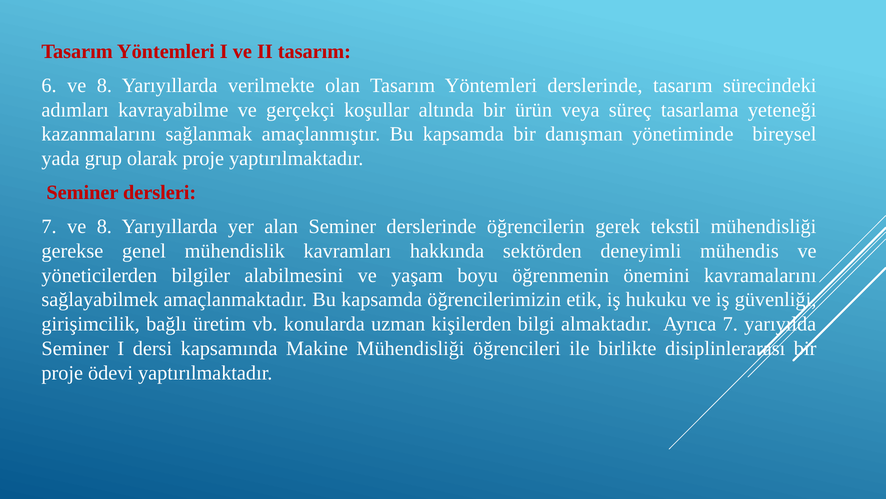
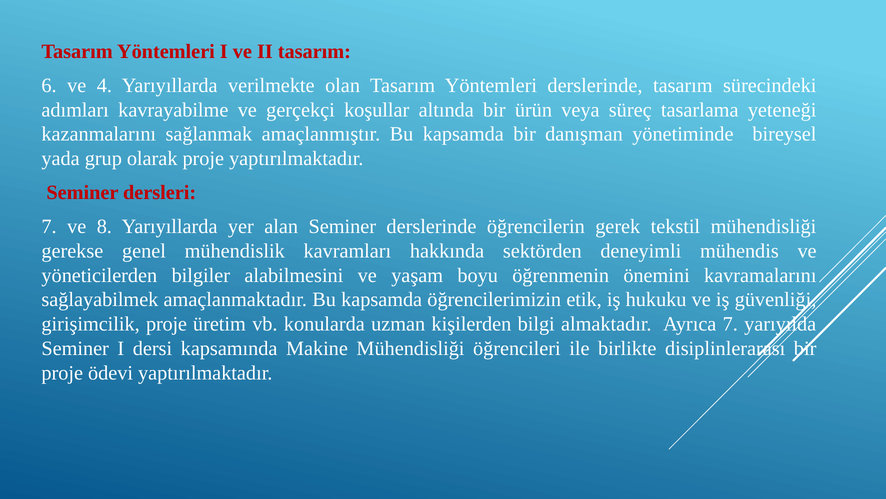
6 ve 8: 8 -> 4 (104, 85)
girişimcilik bağlı: bağlı -> proje (167, 324)
